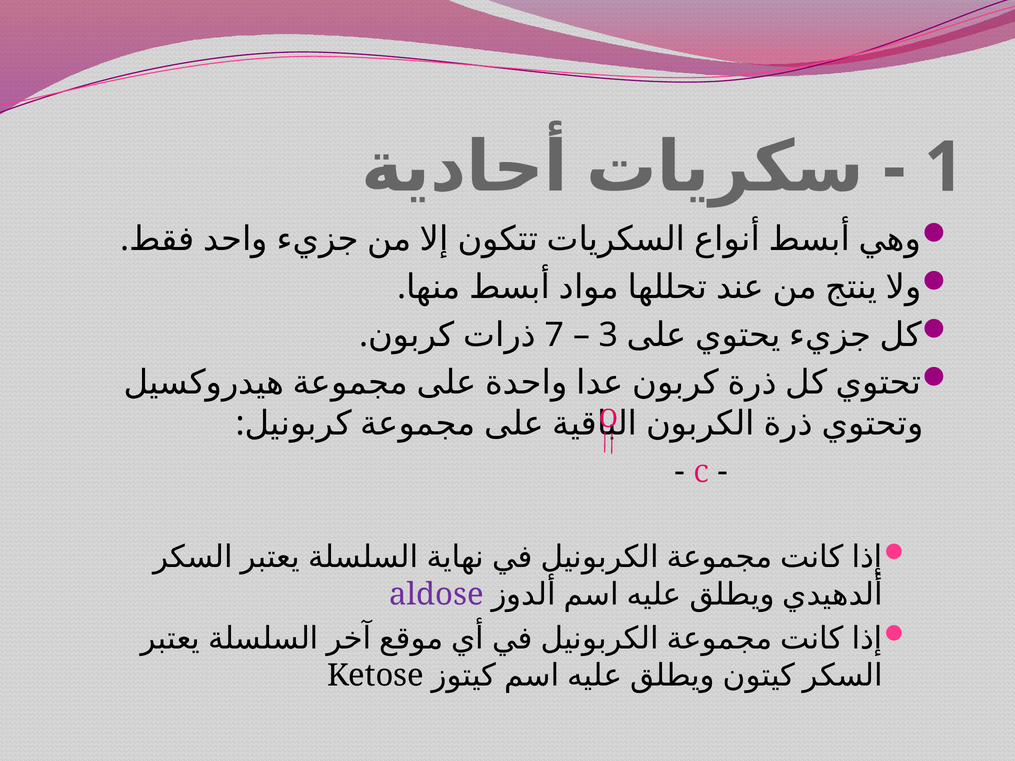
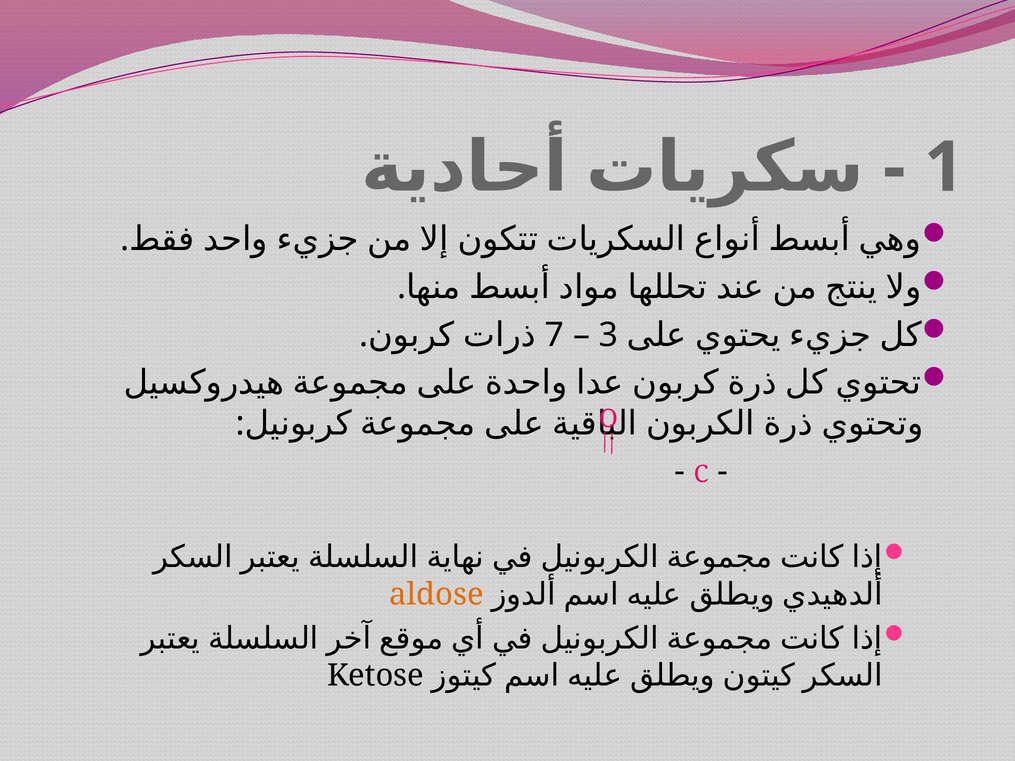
aldose colour: purple -> orange (436, 595)
